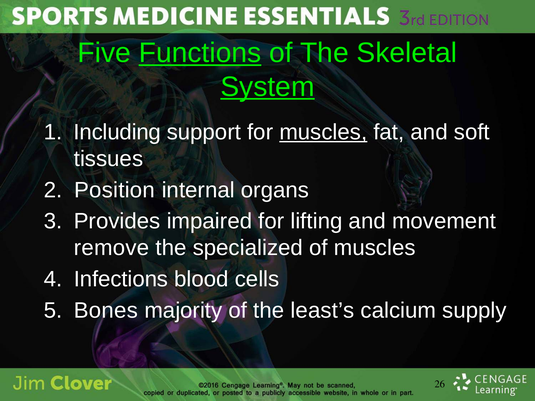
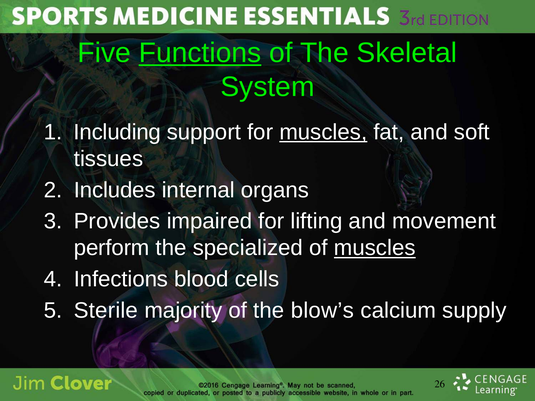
System underline: present -> none (267, 87)
Position: Position -> Includes (115, 190)
remove: remove -> perform (112, 248)
muscles underline: none -> present (375, 248)
Bones: Bones -> Sterile (106, 311)
least’s: least’s -> blow’s (322, 311)
